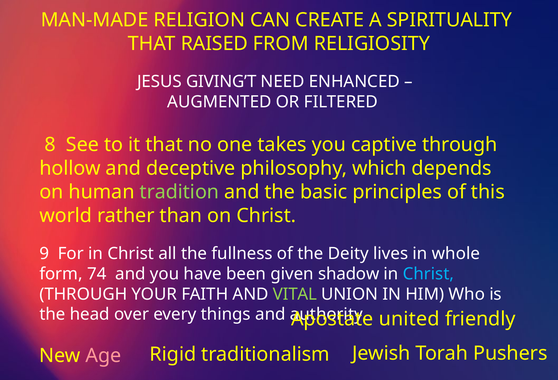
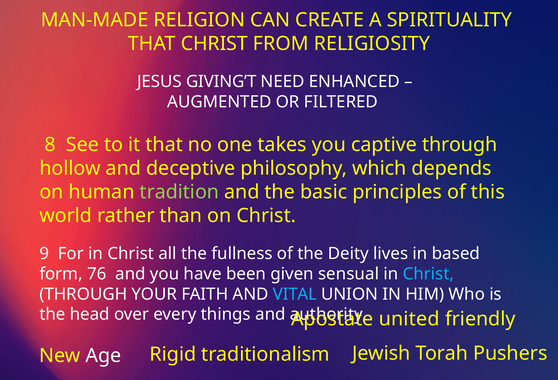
THAT RAISED: RAISED -> CHRIST (214, 44)
whole: whole -> based (456, 254)
74: 74 -> 76 (97, 274)
shadow: shadow -> sensual (349, 274)
VITAL colour: light green -> light blue (295, 294)
Age colour: pink -> white (103, 356)
